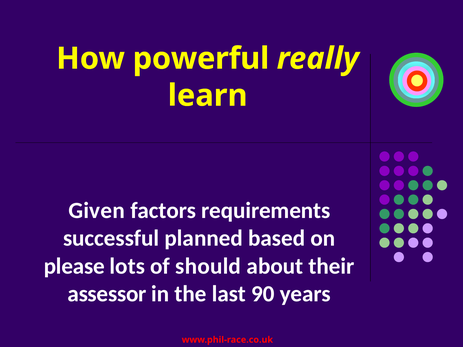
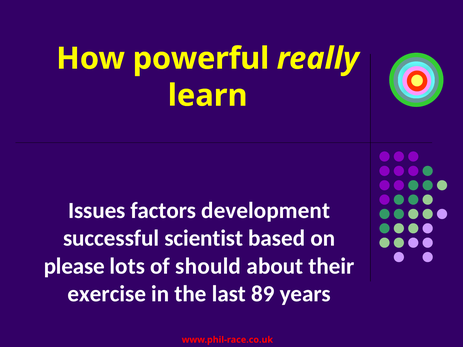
Given: Given -> Issues (97, 211)
requirements: requirements -> development (266, 211)
planned: planned -> scientist (204, 239)
assessor: assessor -> exercise (107, 294)
90: 90 -> 89 (263, 294)
